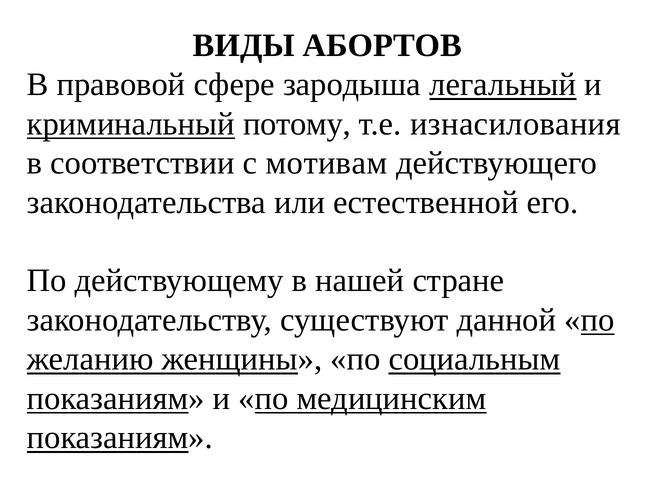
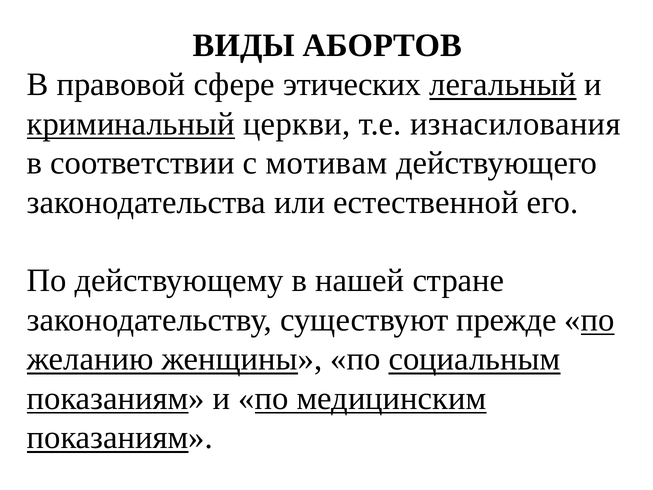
зародыша: зародыша -> этических (352, 85)
потому: потому -> церкви (297, 124)
данной: данной -> прежде (507, 320)
